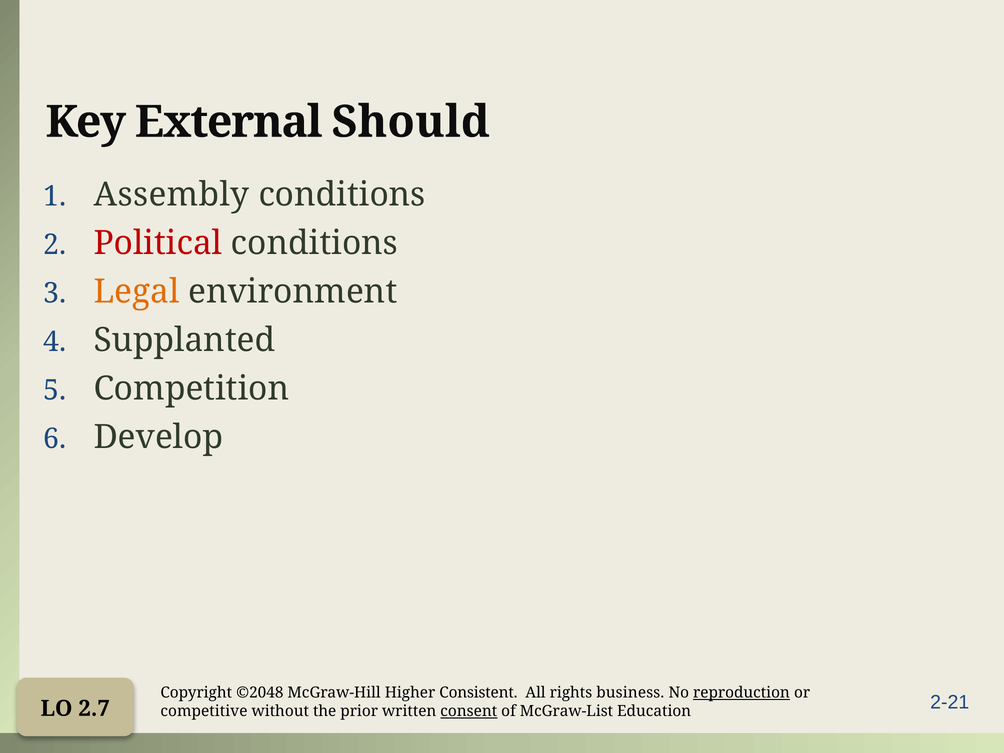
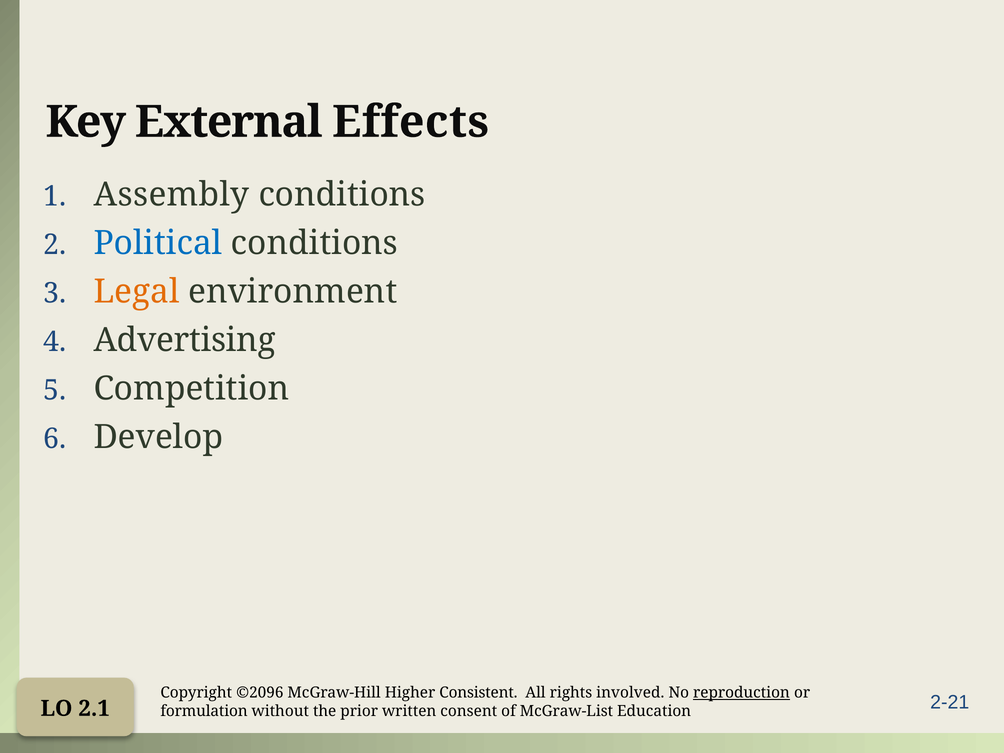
Should: Should -> Effects (411, 122)
Political colour: red -> blue (158, 243)
Supplanted: Supplanted -> Advertising (185, 340)
©2048: ©2048 -> ©2096 (260, 693)
business: business -> involved (630, 693)
2.7: 2.7 -> 2.1 (94, 708)
competitive: competitive -> formulation (204, 711)
consent underline: present -> none (469, 711)
